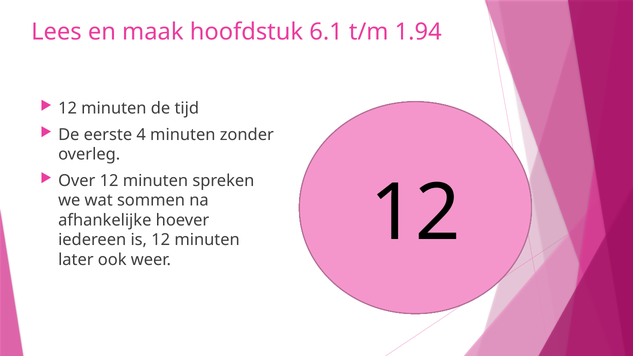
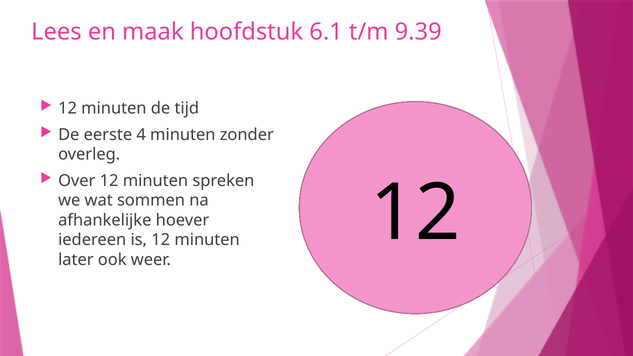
1.94: 1.94 -> 9.39 (418, 32)
